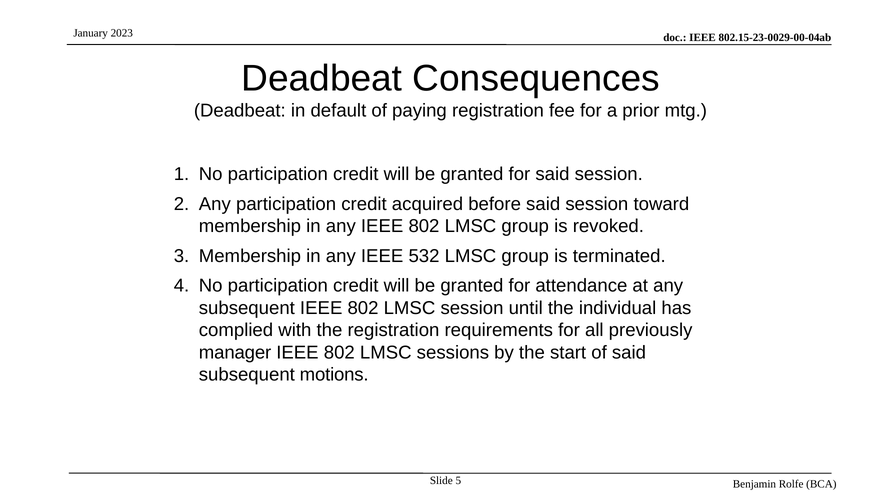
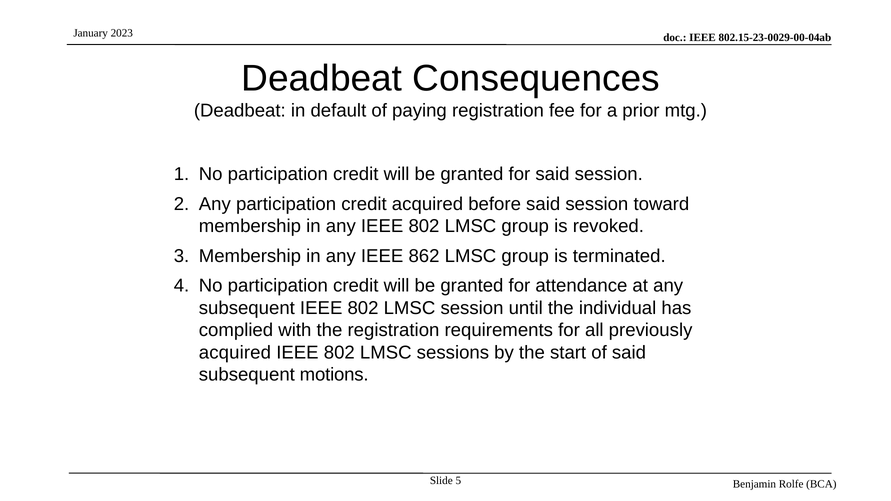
532: 532 -> 862 (424, 256)
manager: manager -> acquired (235, 353)
